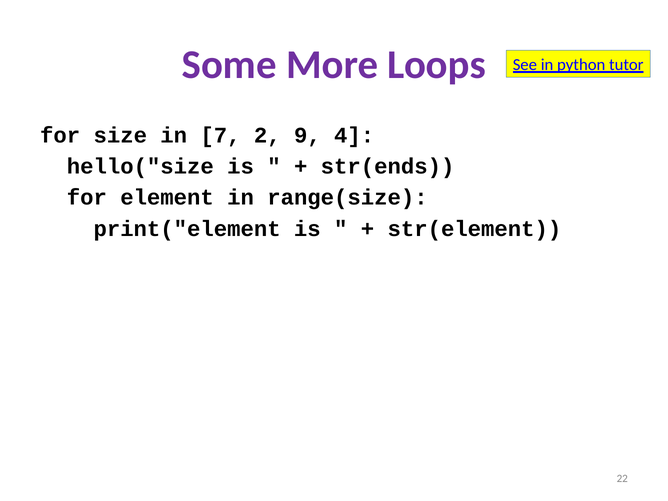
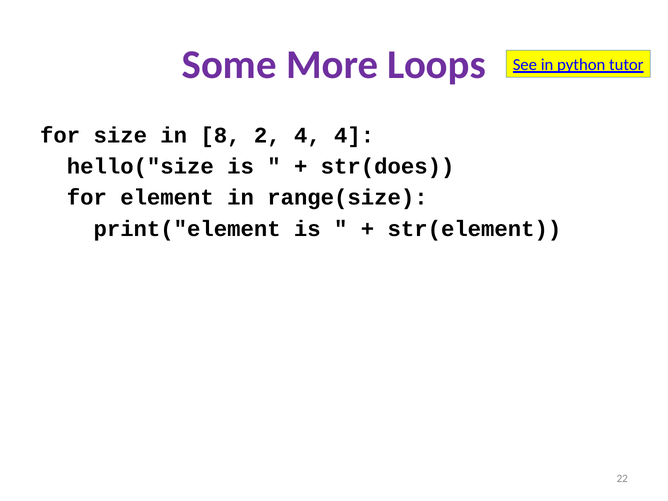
7: 7 -> 8 (221, 135)
2 9: 9 -> 4 (307, 135)
str(ends: str(ends -> str(does (388, 166)
